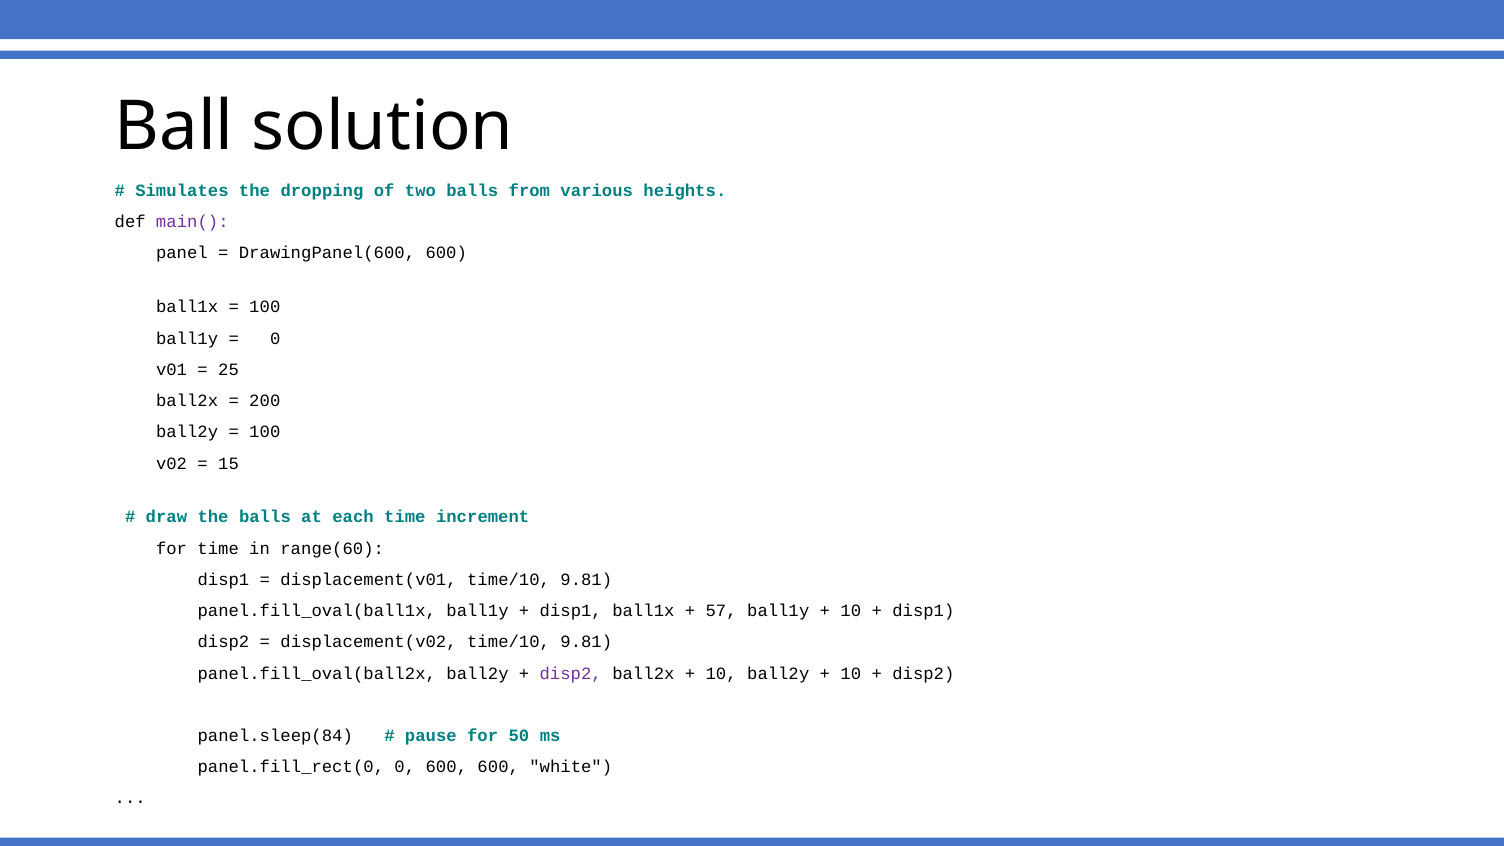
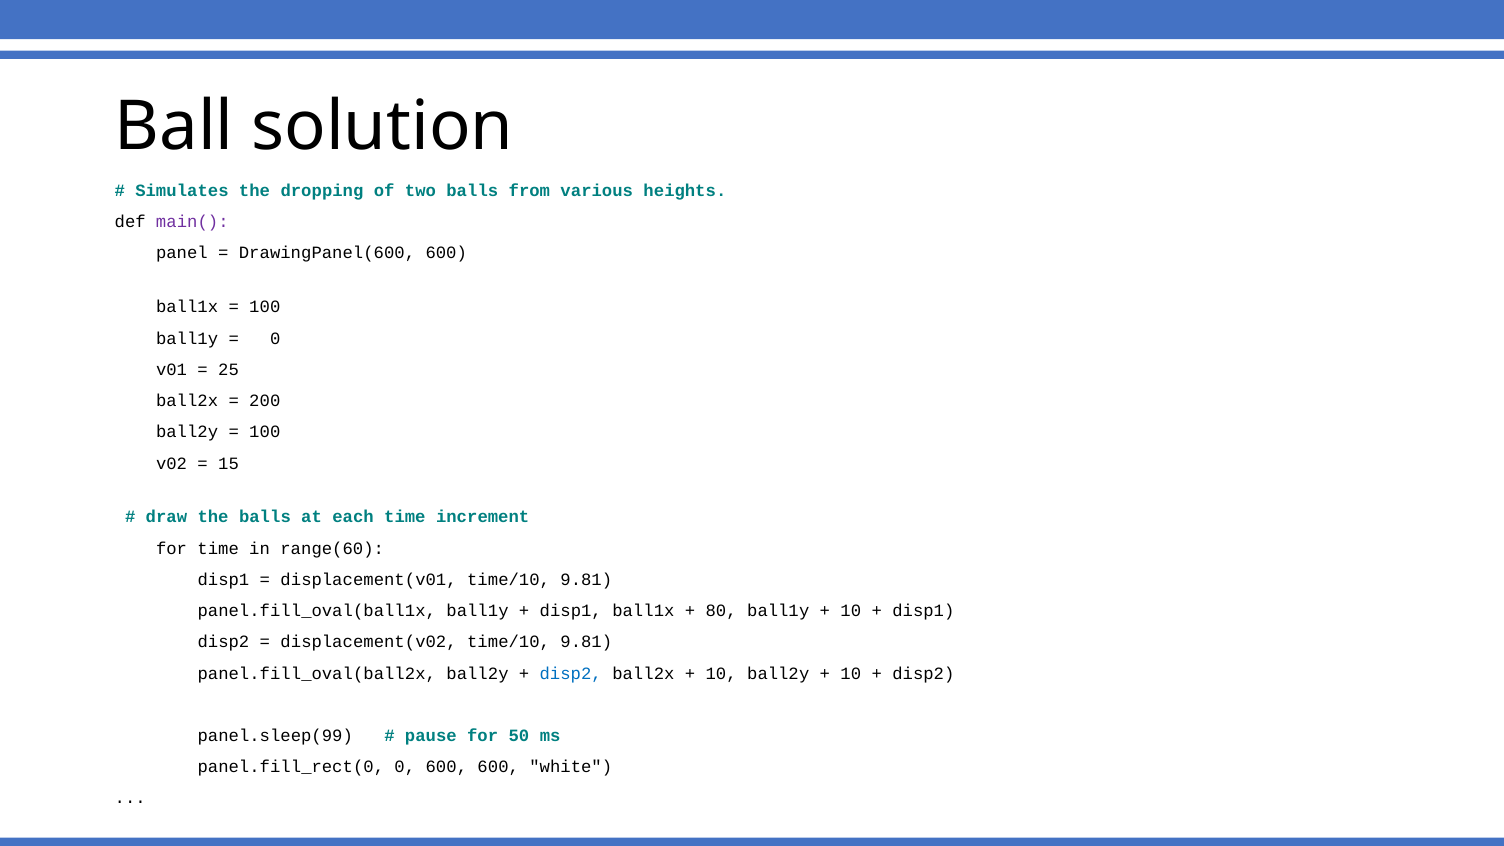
57: 57 -> 80 (721, 611)
disp2 colour: purple -> blue (571, 673)
panel.sleep(84: panel.sleep(84 -> panel.sleep(99 (275, 736)
